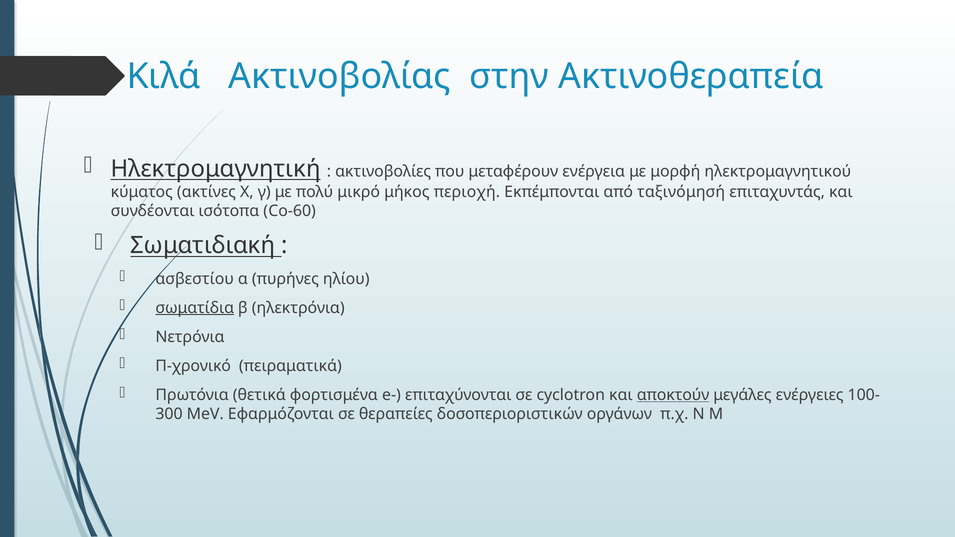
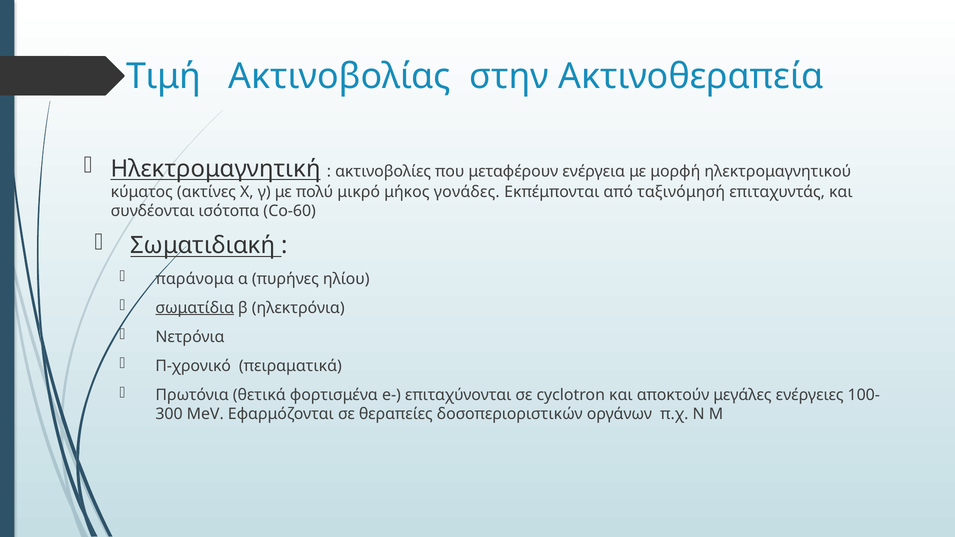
Κιλά: Κιλά -> Τιμή (164, 76)
περιοχή: περιοχή -> γονάδες (467, 192)
ασβεστίου: ασβεστίου -> παράνομα (195, 279)
αποκτούν underline: present -> none (673, 395)
